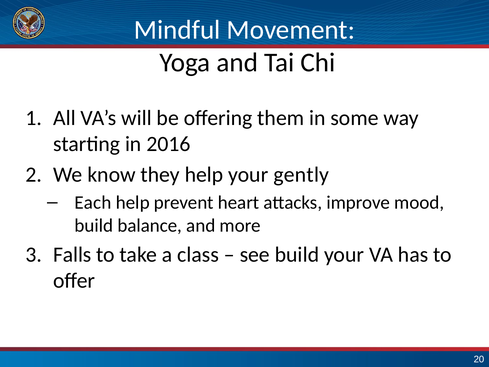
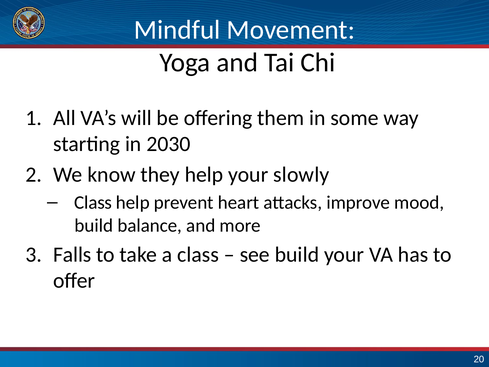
2016: 2016 -> 2030 (168, 144)
gently: gently -> slowly (301, 174)
Each: Each -> Class (93, 203)
